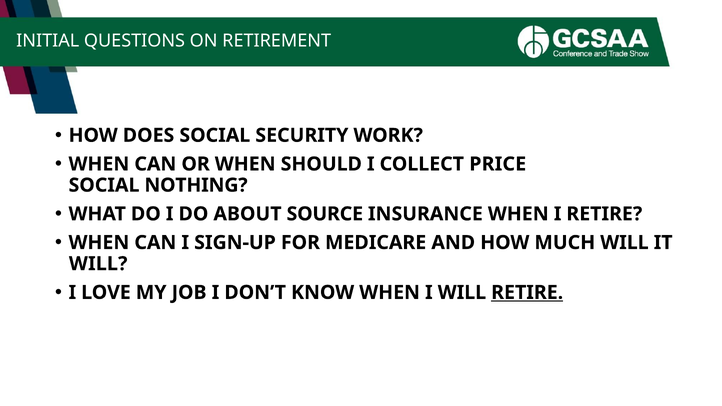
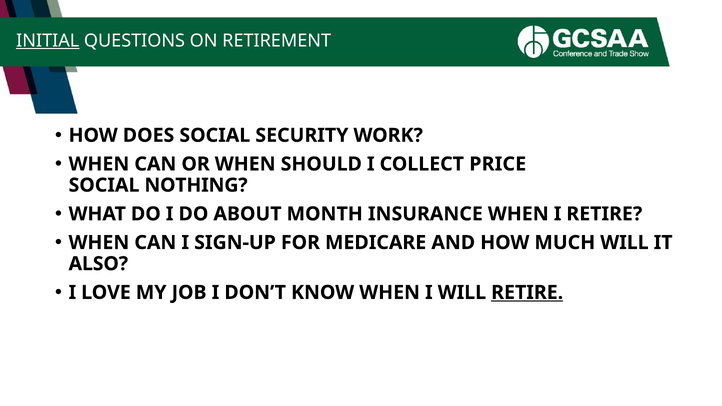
INITIAL underline: none -> present (48, 41)
SOURCE: SOURCE -> MONTH (325, 214)
WILL: WILL -> ALSO (98, 264)
